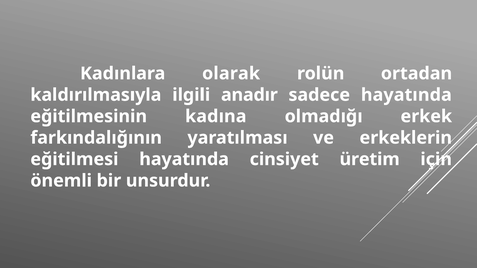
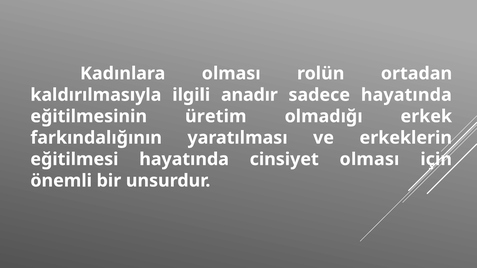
Kadınlara olarak: olarak -> olması (231, 74)
kadına: kadına -> üretim (216, 116)
cinsiyet üretim: üretim -> olması (369, 159)
